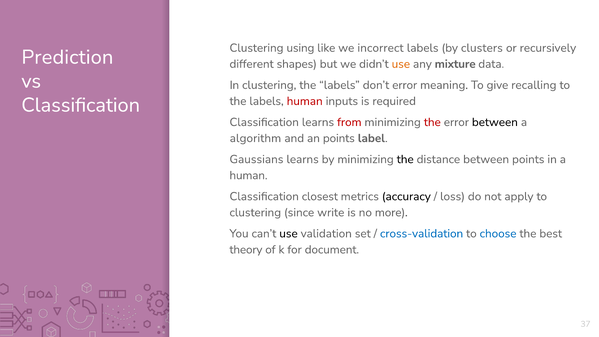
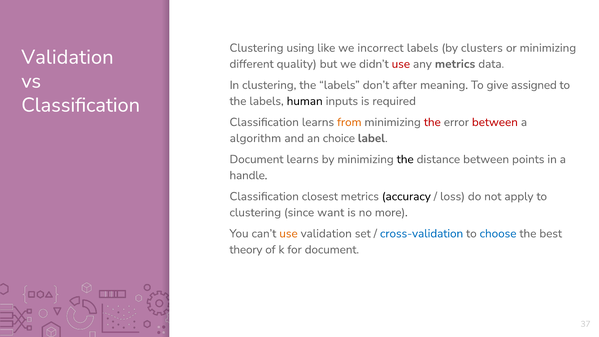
or recursively: recursively -> minimizing (548, 48)
Prediction: Prediction -> Validation (67, 57)
shapes: shapes -> quality (297, 64)
use colour: orange -> red (401, 64)
any mixture: mixture -> metrics (455, 64)
don’t error: error -> after (405, 85)
recalling: recalling -> assigned (534, 85)
human colour: red -> black (305, 101)
from colour: red -> orange (349, 122)
between colour: black -> red (495, 122)
an points: points -> choice (339, 138)
Gaussians: Gaussians -> Document (256, 159)
human: human -> handle (248, 175)
write: write -> want (331, 212)
use colour: black -> orange (288, 233)
